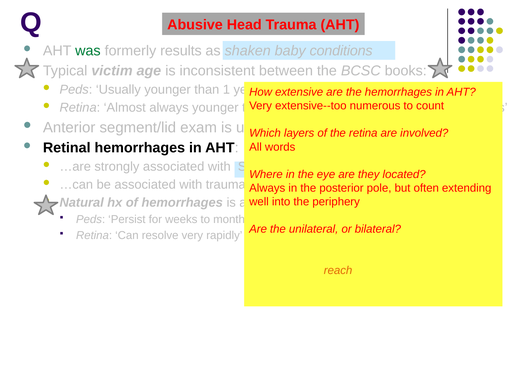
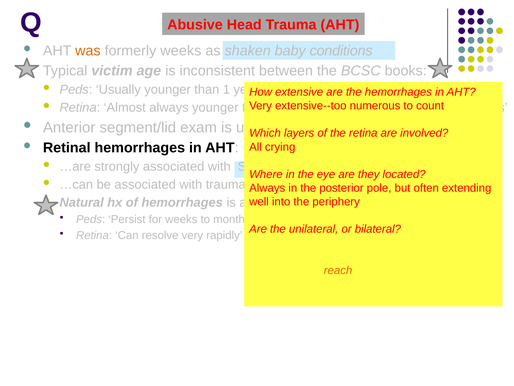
was colour: green -> orange (88, 51)
formerly results: results -> weeks (181, 51)
words: words -> crying (280, 147)
